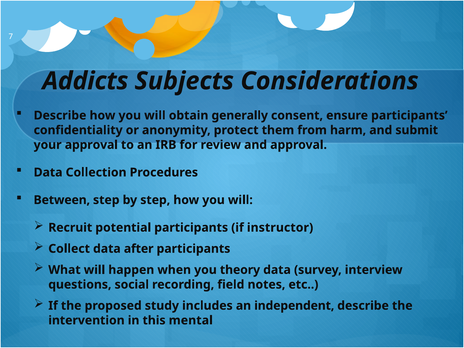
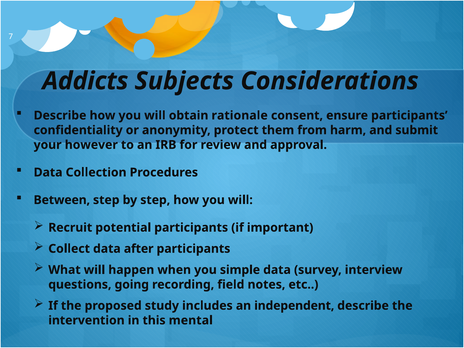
generally: generally -> rationale (240, 115)
your approval: approval -> however (91, 145)
instructor: instructor -> important (280, 228)
theory: theory -> simple (240, 270)
social: social -> going (132, 285)
